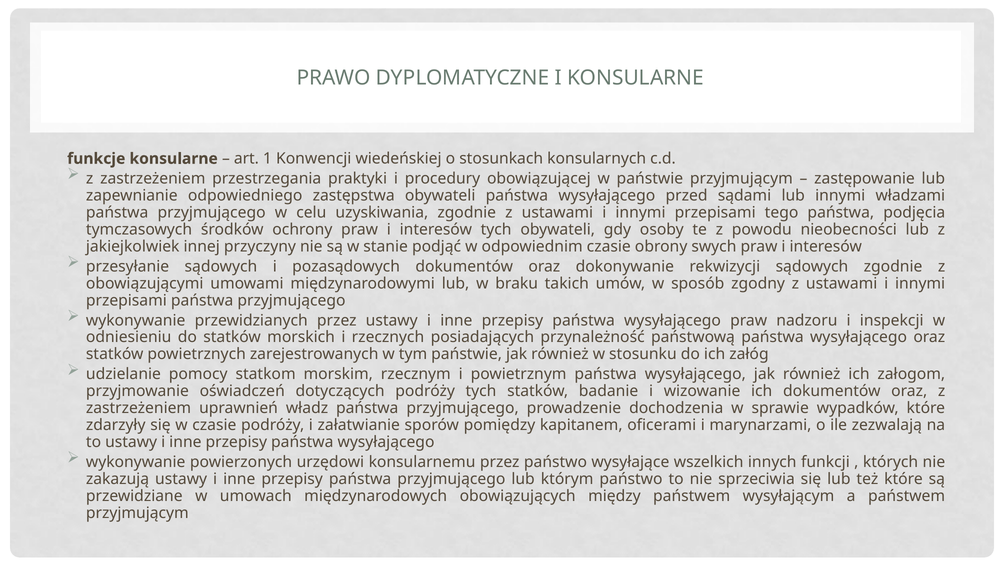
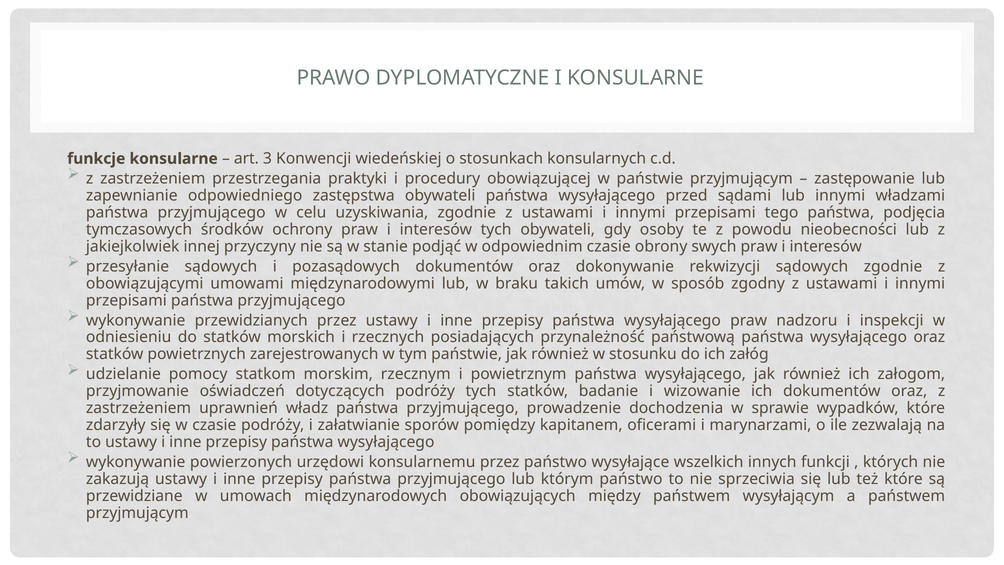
1: 1 -> 3 (267, 159)
